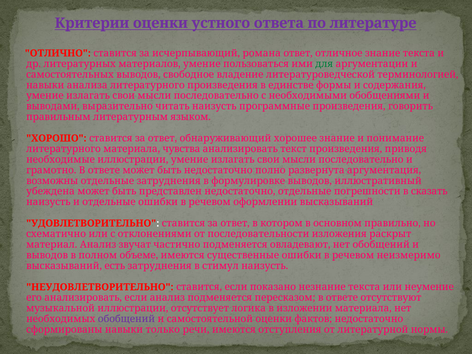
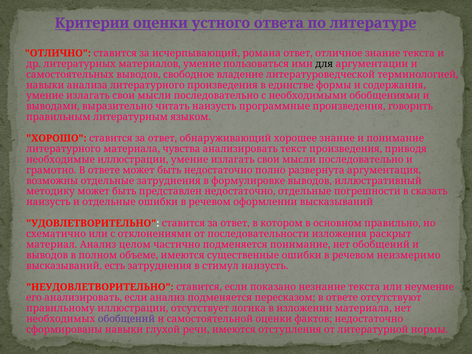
для colour: green -> black (324, 64)
убеждена: убеждена -> методику (50, 191)
звучат: звучат -> целом (135, 245)
подменяется овладевают: овладевают -> понимание (300, 245)
музыкальной: музыкальной -> правильному (60, 308)
только: только -> глухой (163, 330)
